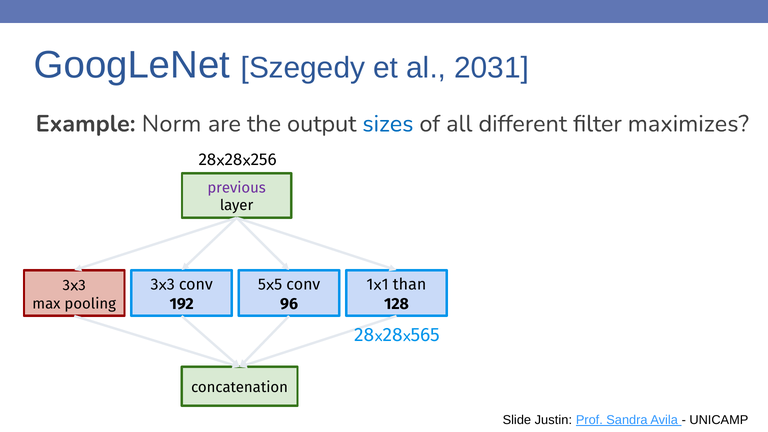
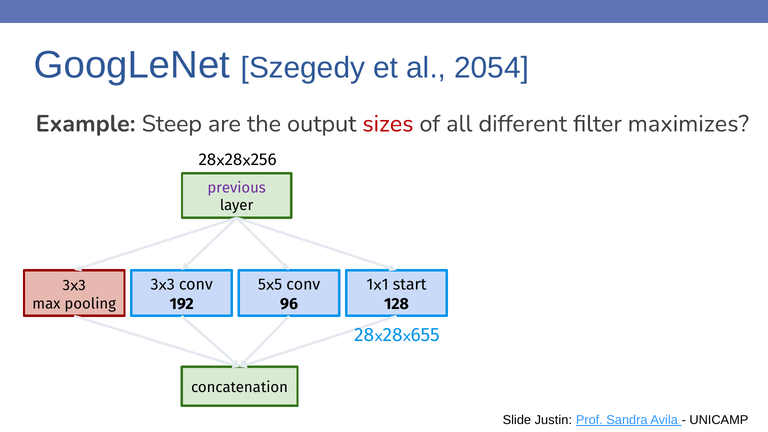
2031: 2031 -> 2054 (492, 68)
Norm: Norm -> Steep (172, 124)
sizes colour: blue -> red (388, 124)
than: than -> start (410, 285)
565: 565 -> 655 (425, 335)
